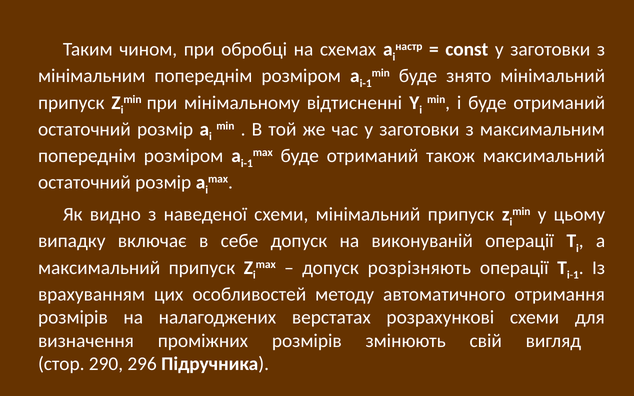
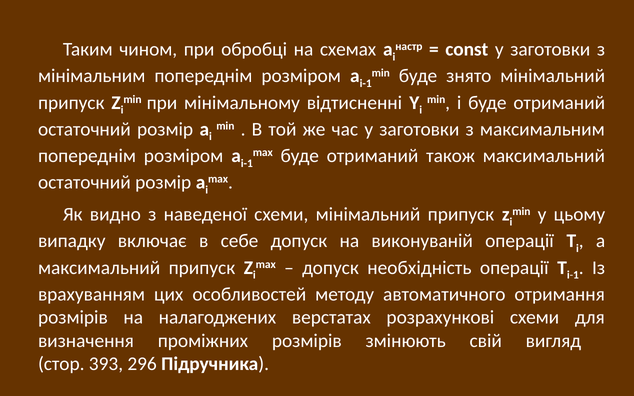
розрізняють: розрізняють -> необхідність (419, 268)
290: 290 -> 393 (106, 364)
